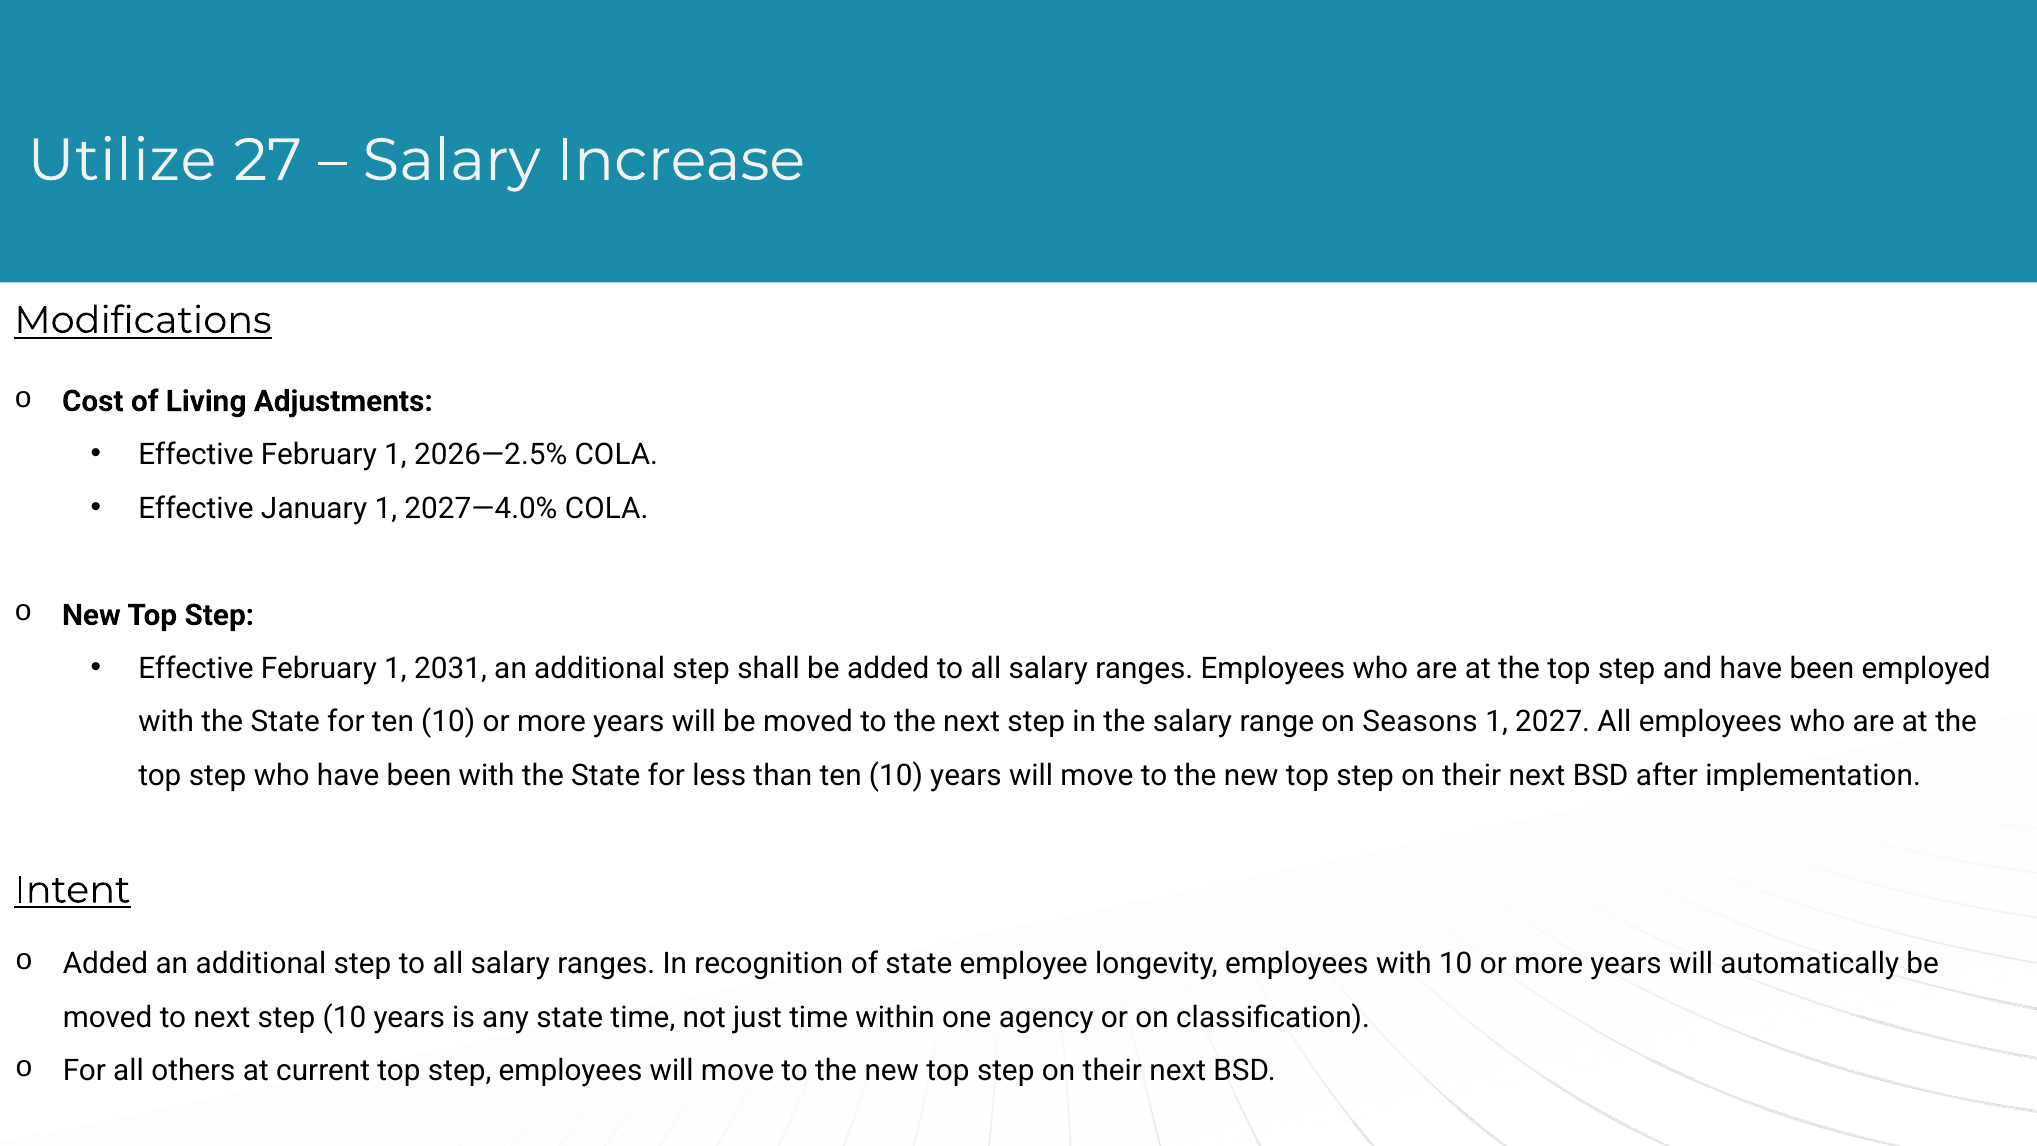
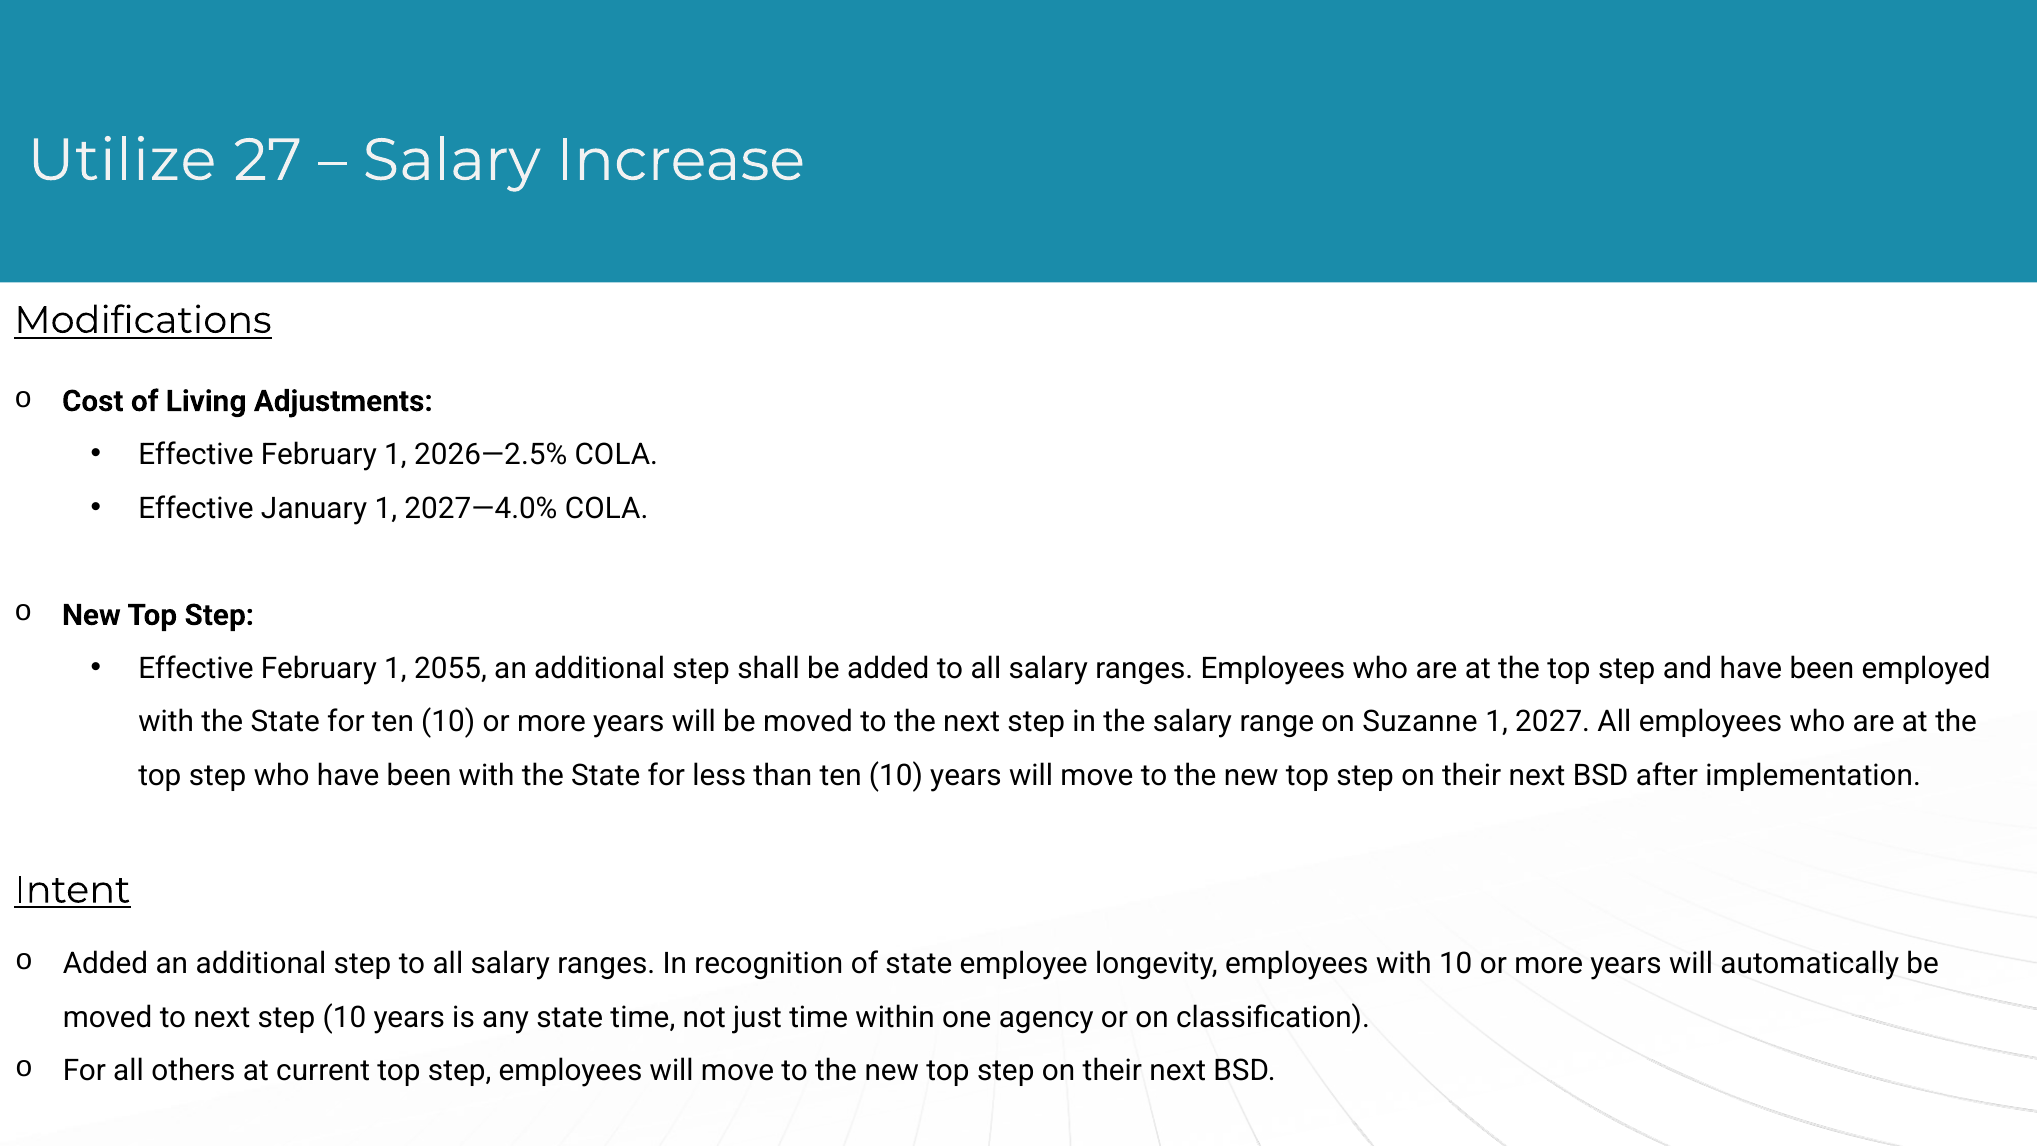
2031: 2031 -> 2055 (451, 669)
Seasons: Seasons -> Suzanne (1420, 722)
